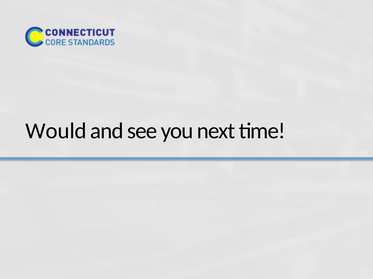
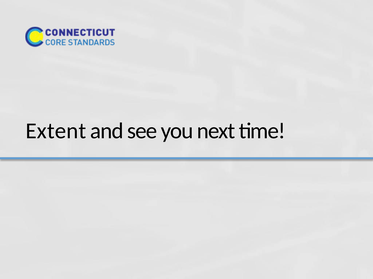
Would: Would -> Extent (56, 131)
